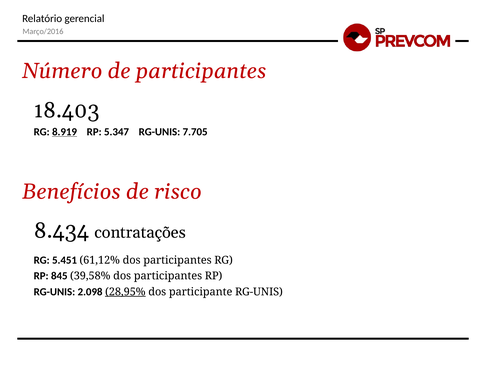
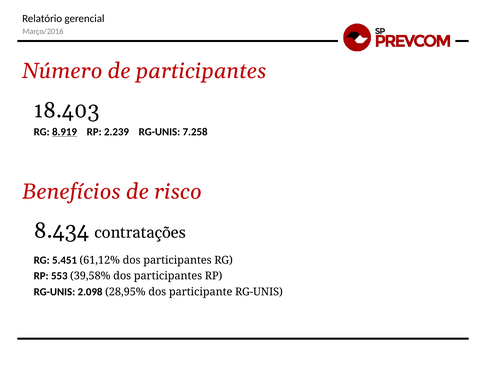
5.347: 5.347 -> 2.239 (116, 132)
7.705: 7.705 -> 7.258 (195, 132)
845: 845 -> 553 (59, 276)
28,95% underline: present -> none (125, 291)
